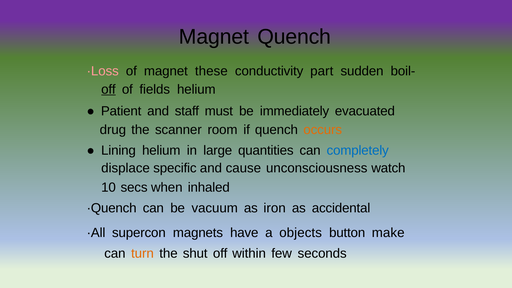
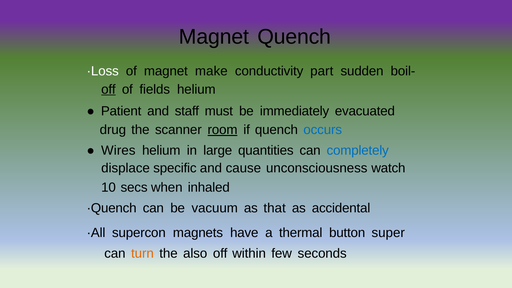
·Loss colour: pink -> white (103, 71)
these: these -> make (211, 71)
room underline: none -> present (222, 130)
occurs colour: orange -> blue (323, 130)
Lining: Lining -> Wires (118, 151)
iron: iron -> that (275, 208)
objects: objects -> thermal (301, 233)
make: make -> super (388, 233)
shut: shut -> also (195, 253)
